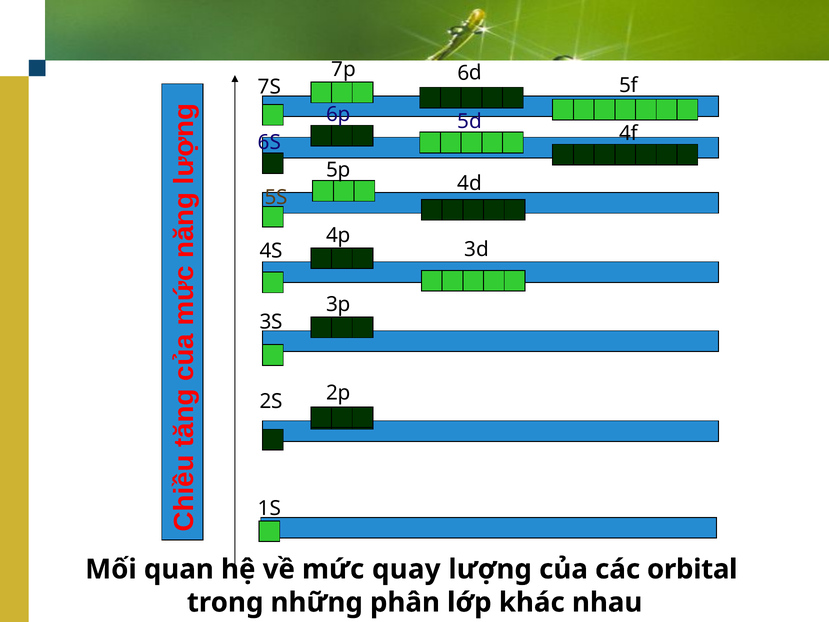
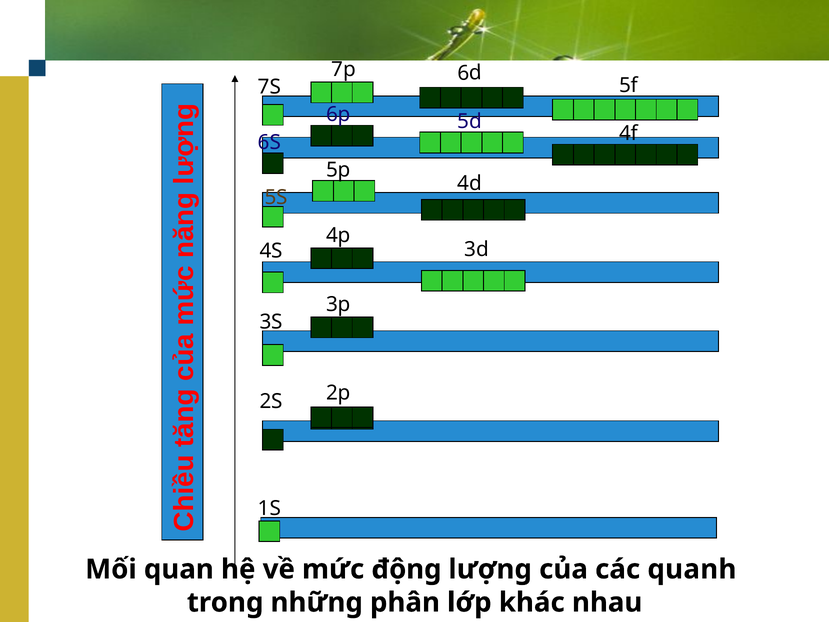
quay: quay -> động (406, 569)
orbital: orbital -> quanh (692, 569)
